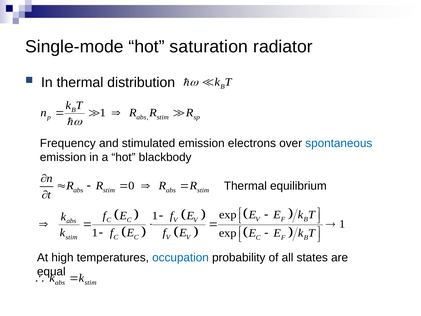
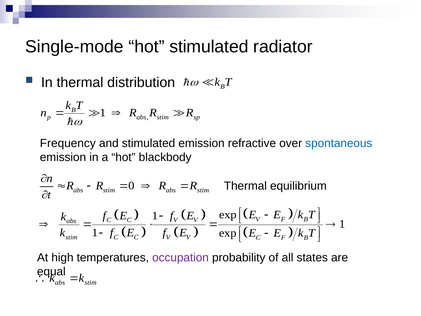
hot saturation: saturation -> stimulated (209, 47)
electrons: electrons -> refractive (252, 143)
occupation colour: blue -> purple (181, 257)
